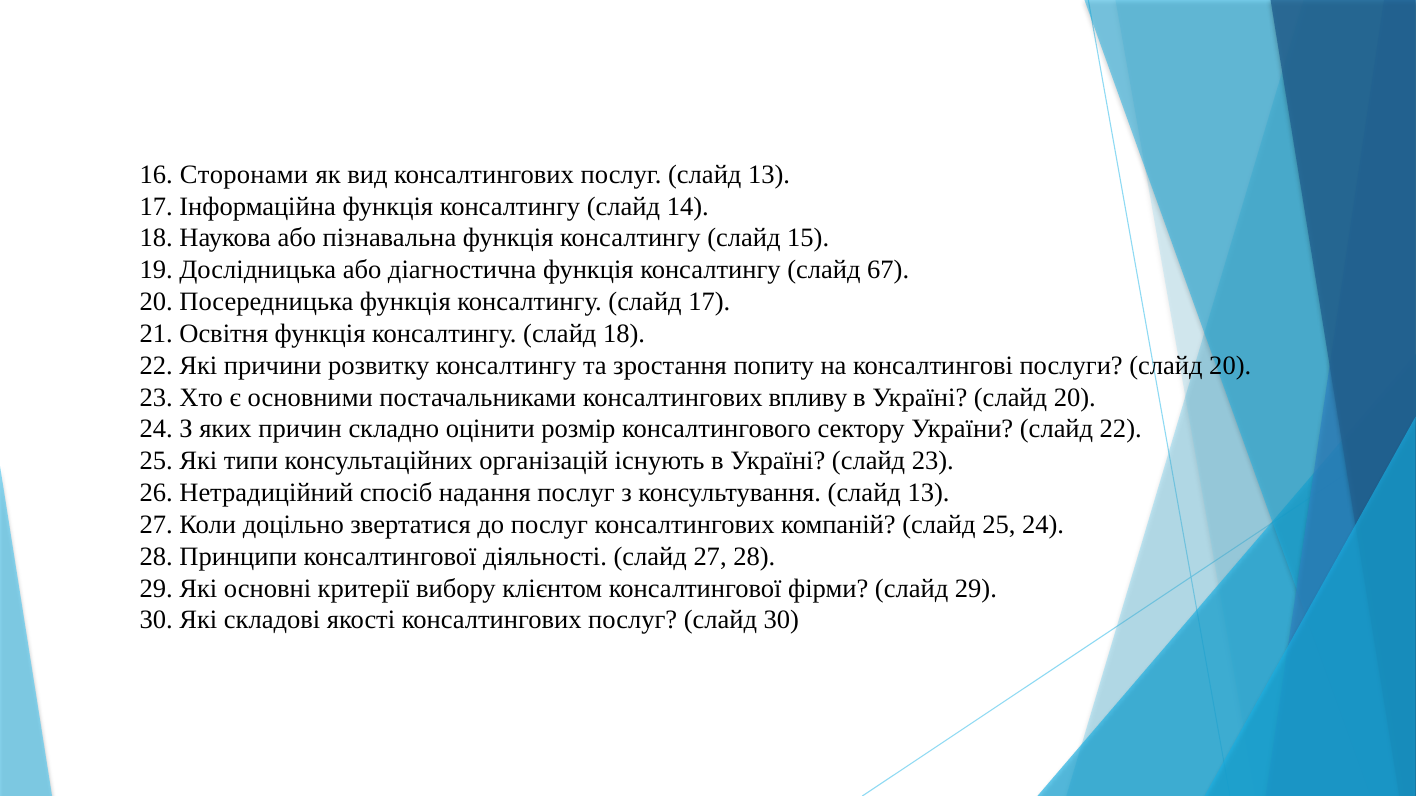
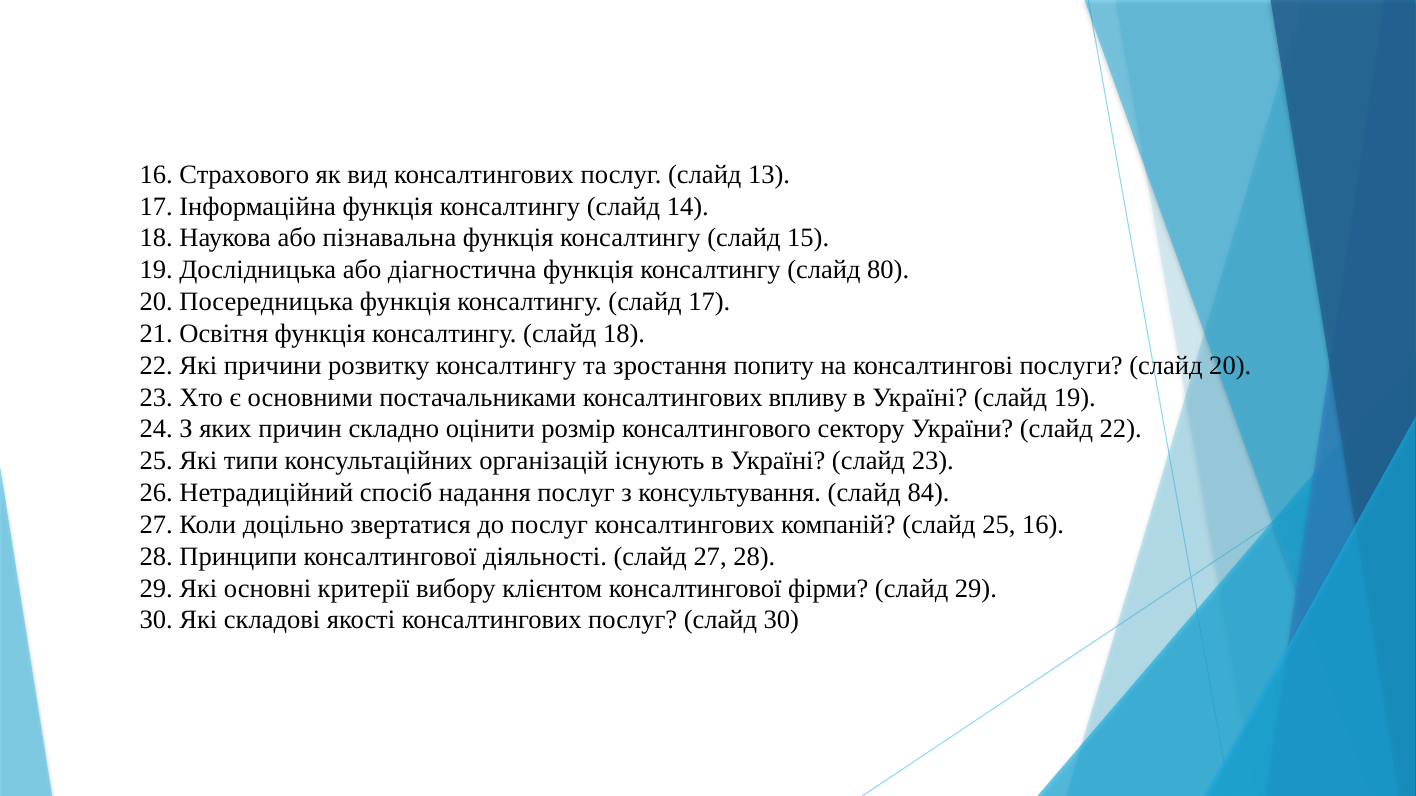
Сторонами: Сторонами -> Страхового (244, 175)
67: 67 -> 80 (888, 270)
Україні слайд 20: 20 -> 19 (1075, 398)
консультування слайд 13: 13 -> 84 (929, 493)
25 24: 24 -> 16 (1043, 525)
